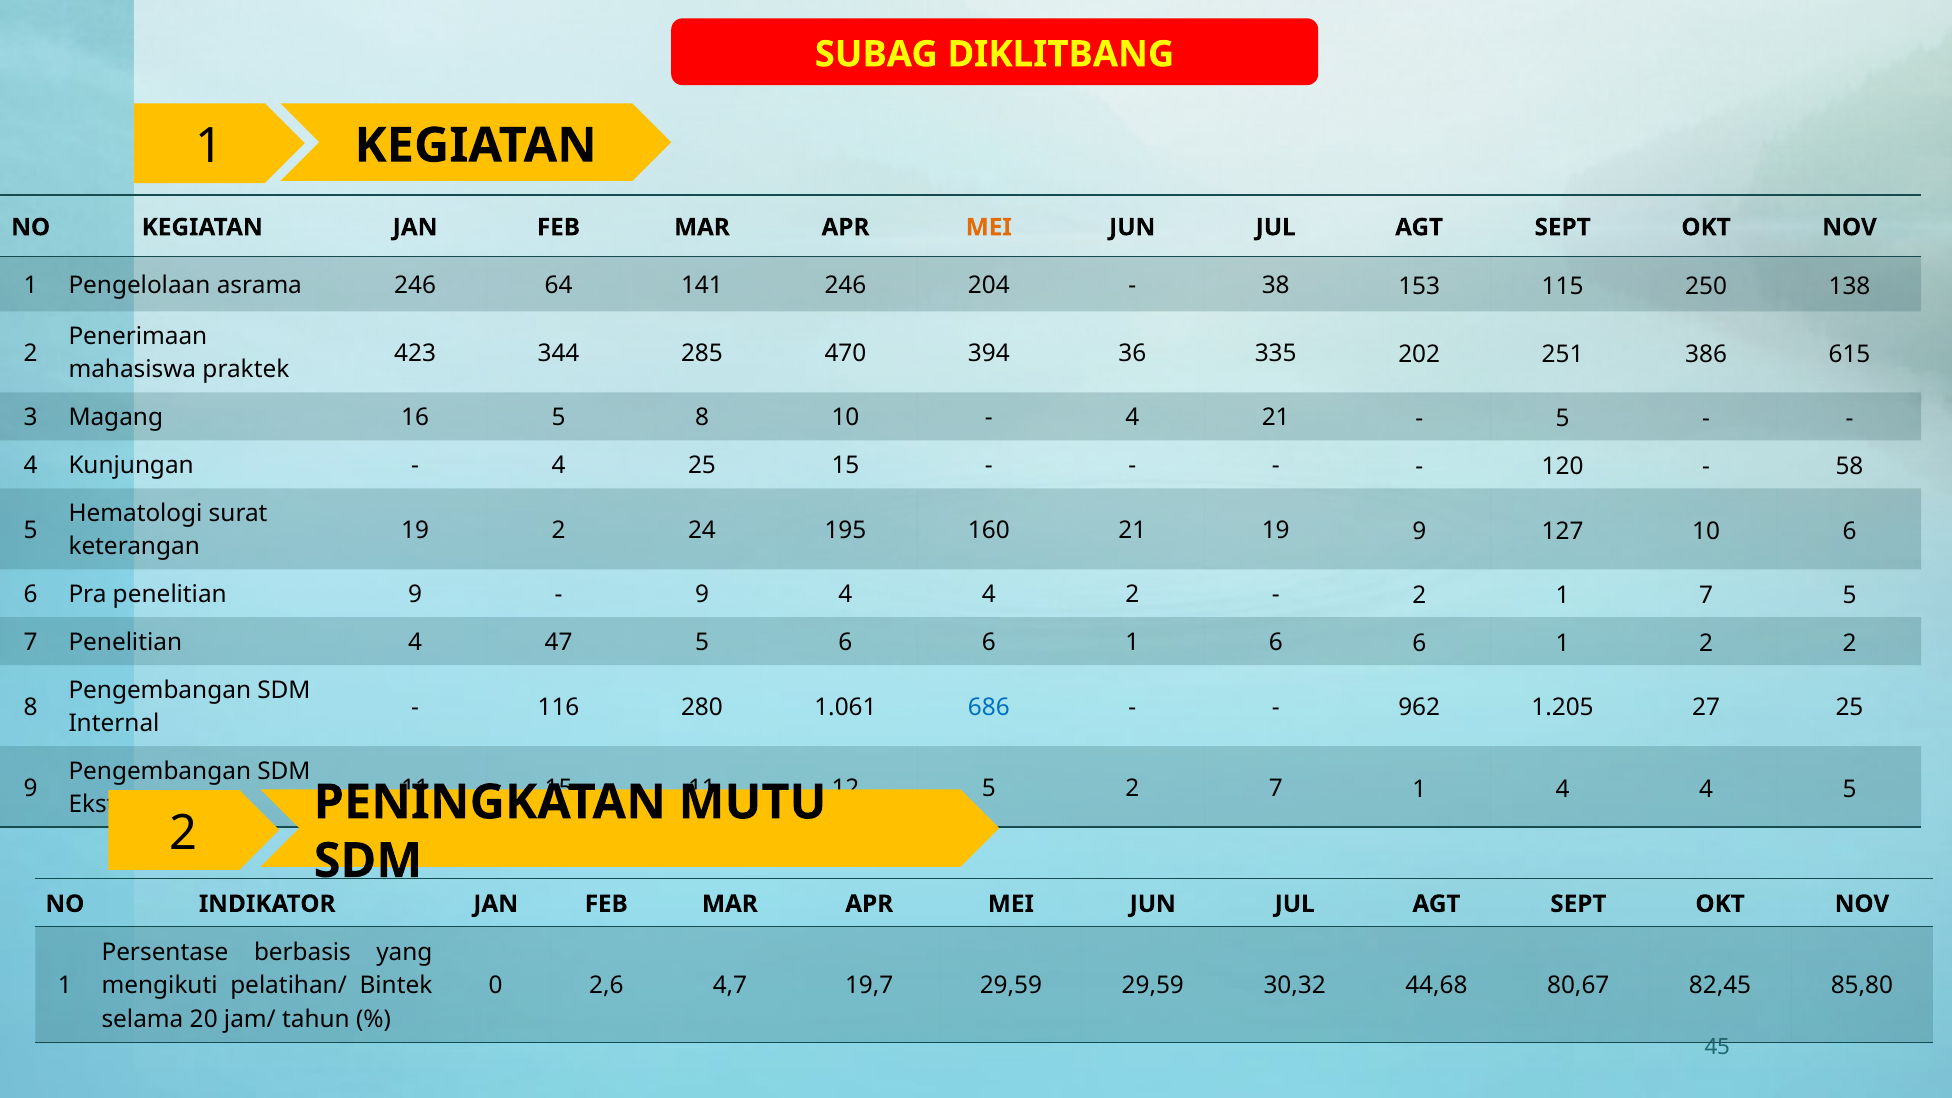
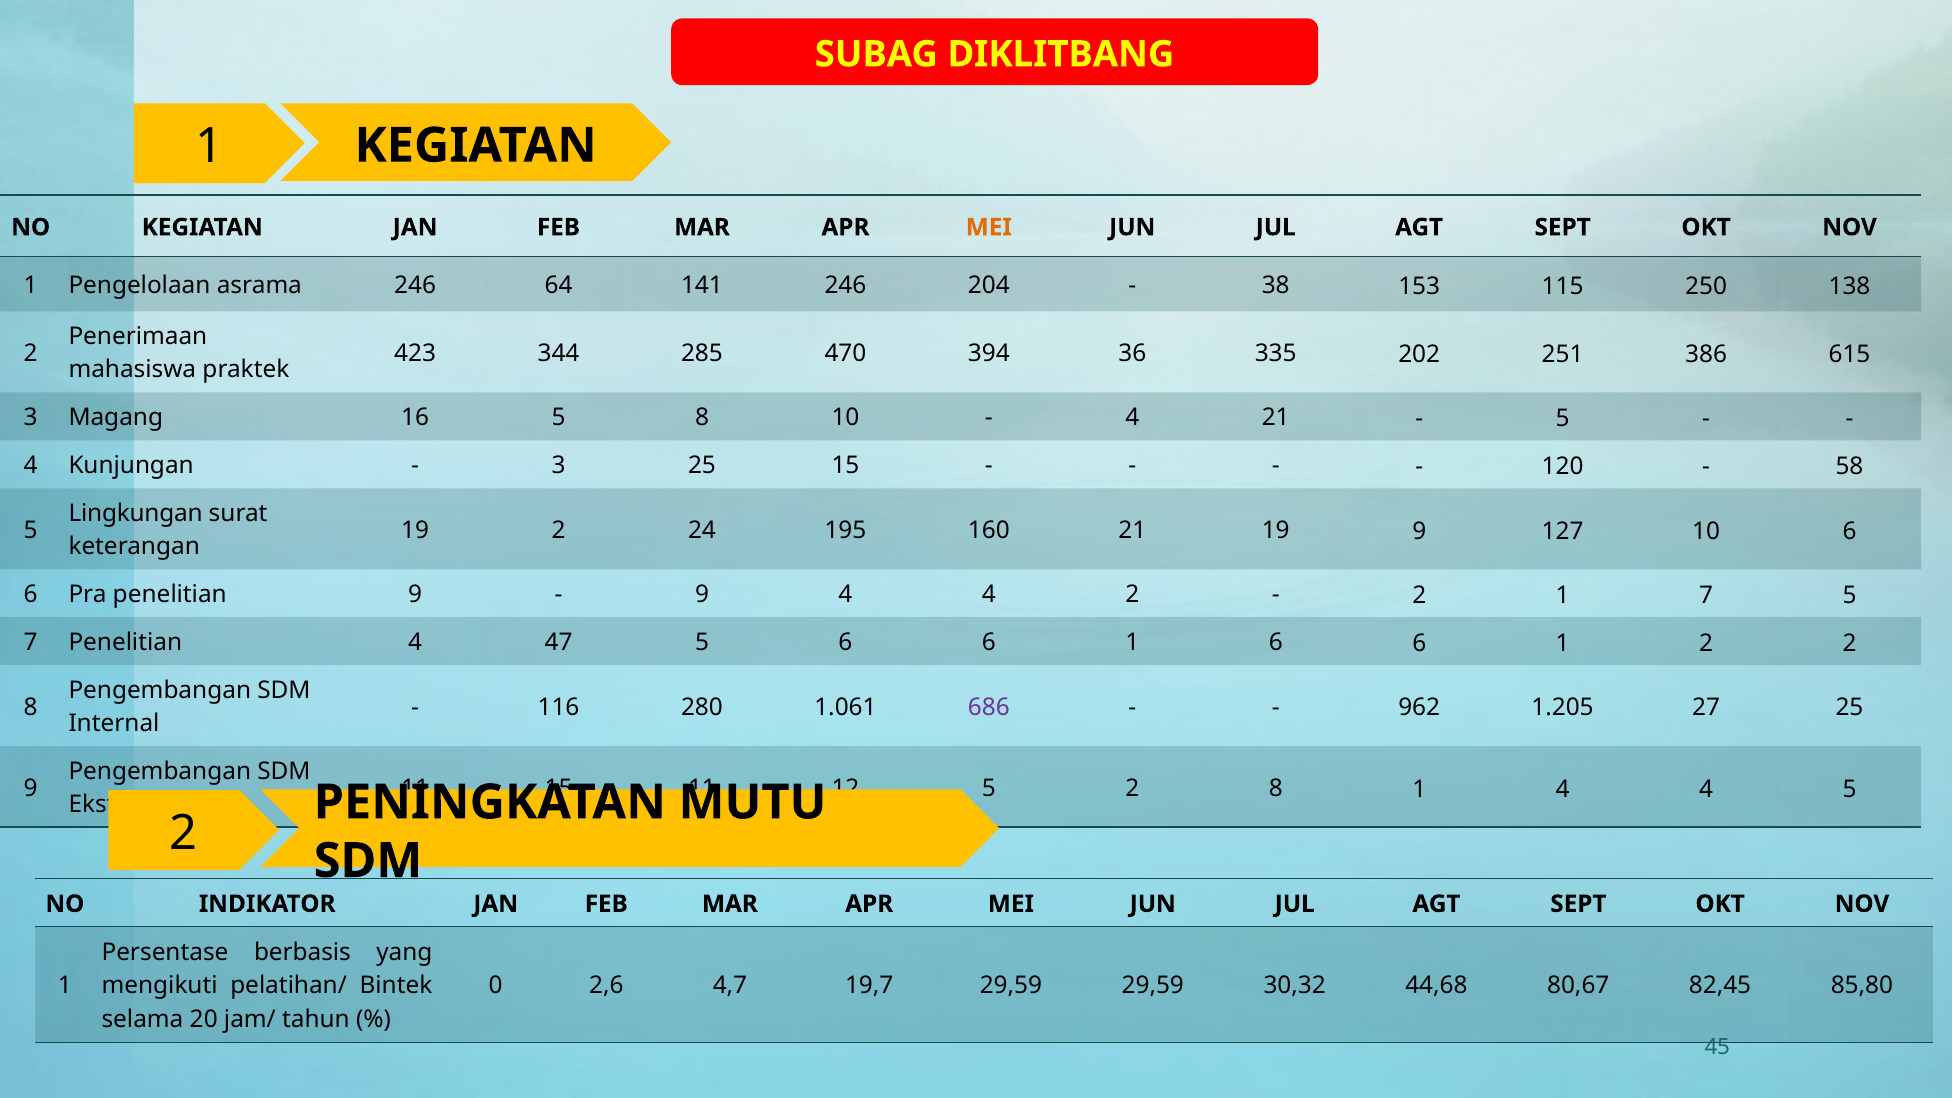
4: 4 -> 3 (559, 466)
Hematologi: Hematologi -> Lingkungan (136, 514)
686 colour: blue -> purple (989, 707)
7: 7 -> 8 (1276, 788)
